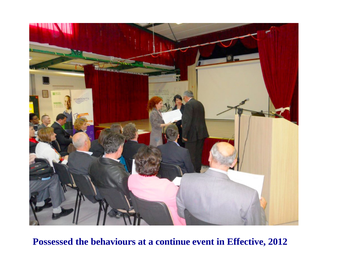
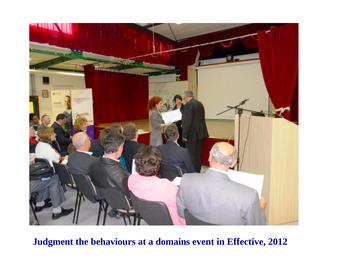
Possessed: Possessed -> Judgment (53, 241)
continue: continue -> domains (173, 241)
